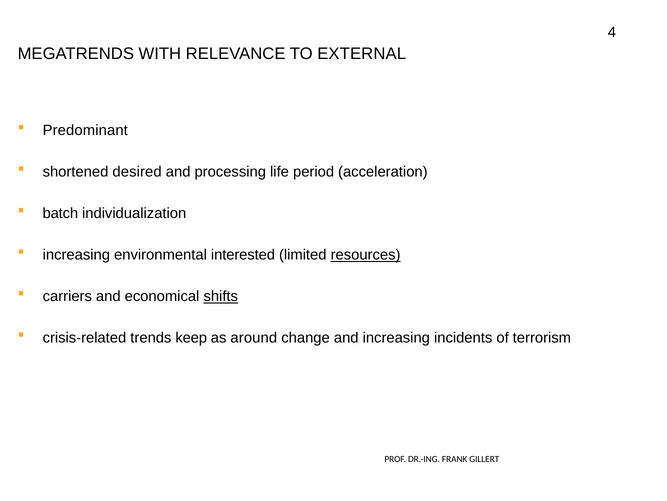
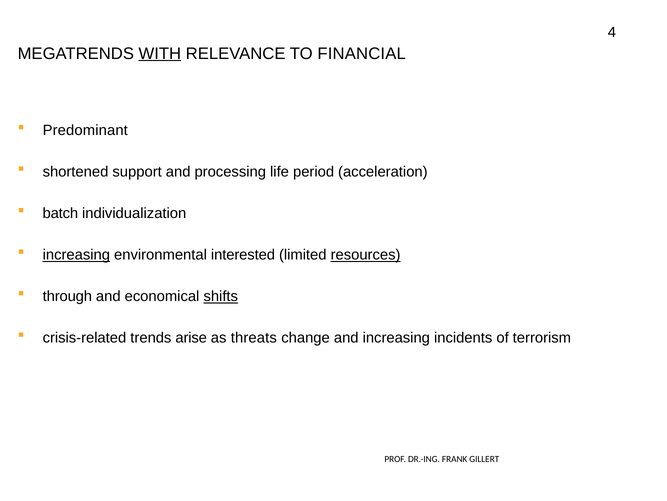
WITH underline: none -> present (160, 53)
EXTERNAL: EXTERNAL -> FINANCIAL (362, 53)
desired: desired -> support (137, 172)
increasing underline: none -> present (76, 255)
carriers: carriers -> through (67, 296)
keep: keep -> arise (191, 338)
around: around -> threats (254, 338)
